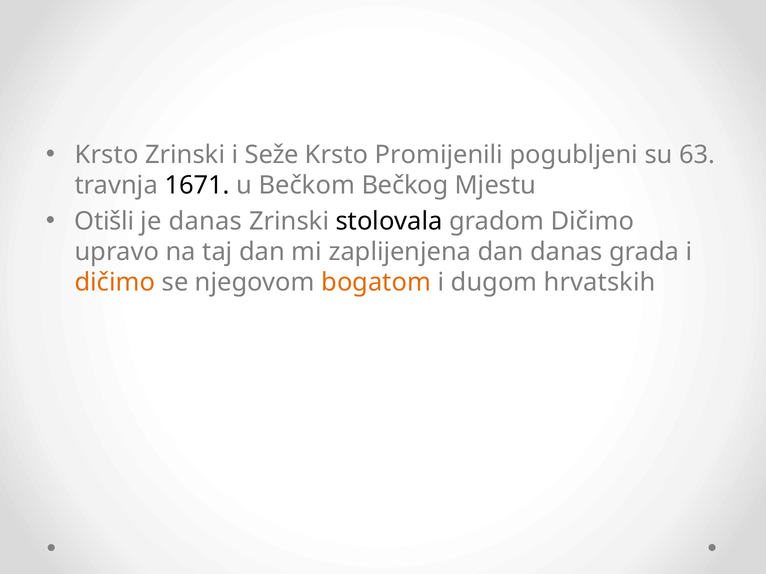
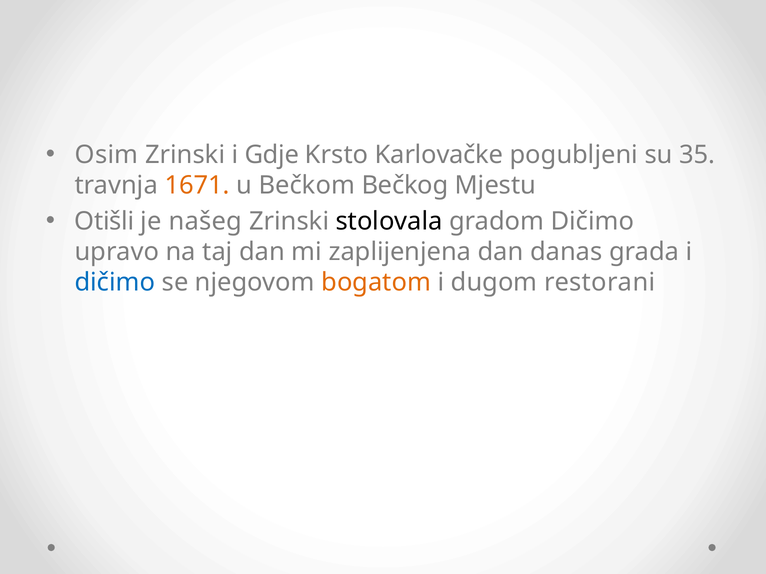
Krsto: Krsto -> Osim (107, 155)
Seže: Seže -> Gdje (272, 155)
Promijenili: Promijenili -> Karlovačke (439, 155)
63: 63 -> 35 (697, 155)
1671 colour: black -> orange (197, 186)
je danas: danas -> našeg (205, 221)
dičimo colour: orange -> blue (115, 283)
hrvatskih: hrvatskih -> restorani (600, 283)
